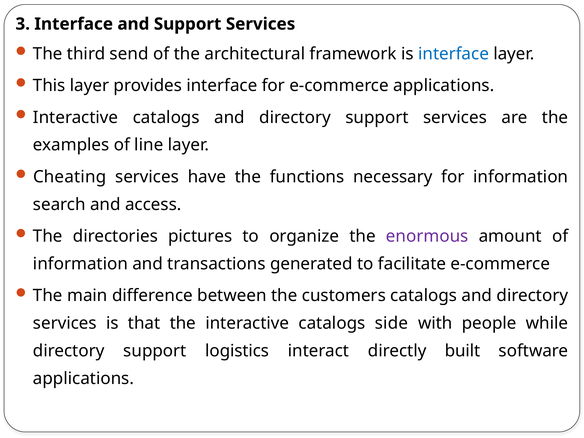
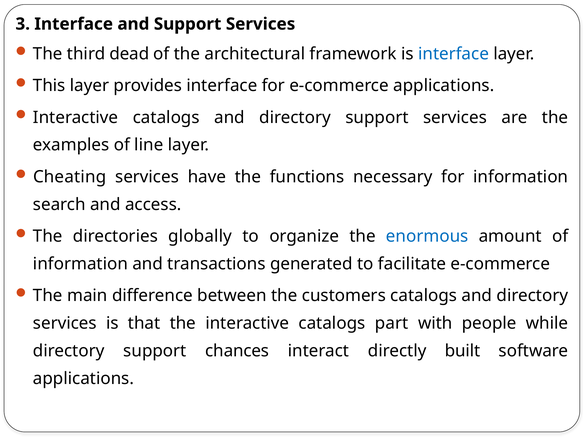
send: send -> dead (129, 54)
pictures: pictures -> globally (200, 236)
enormous colour: purple -> blue (427, 236)
side: side -> part (392, 323)
logistics: logistics -> chances (237, 351)
